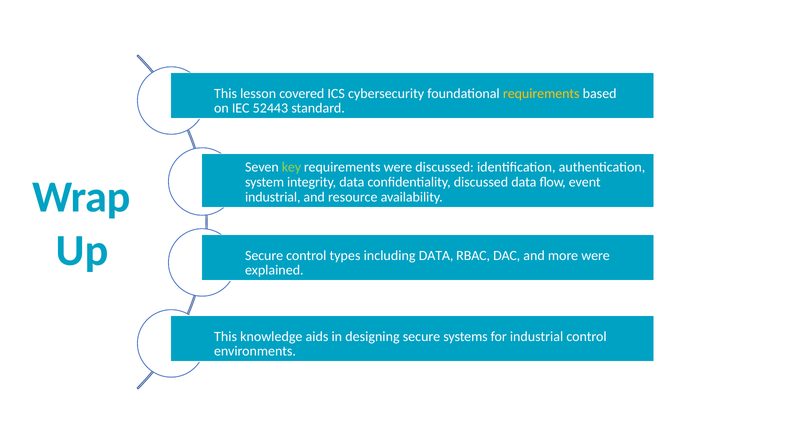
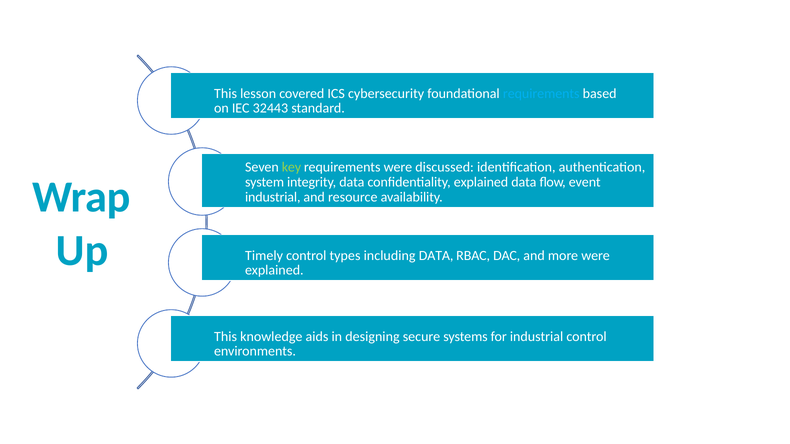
requirements colour: yellow -> light blue (541, 94)
52443: 52443 -> 32443 (270, 108)
confidentiality discussed: discussed -> explained (481, 182)
Secure: Secure -> Timely (264, 256)
